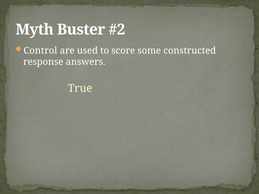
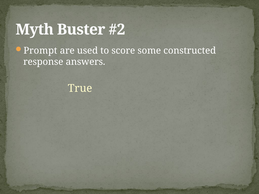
Control: Control -> Prompt (40, 51)
